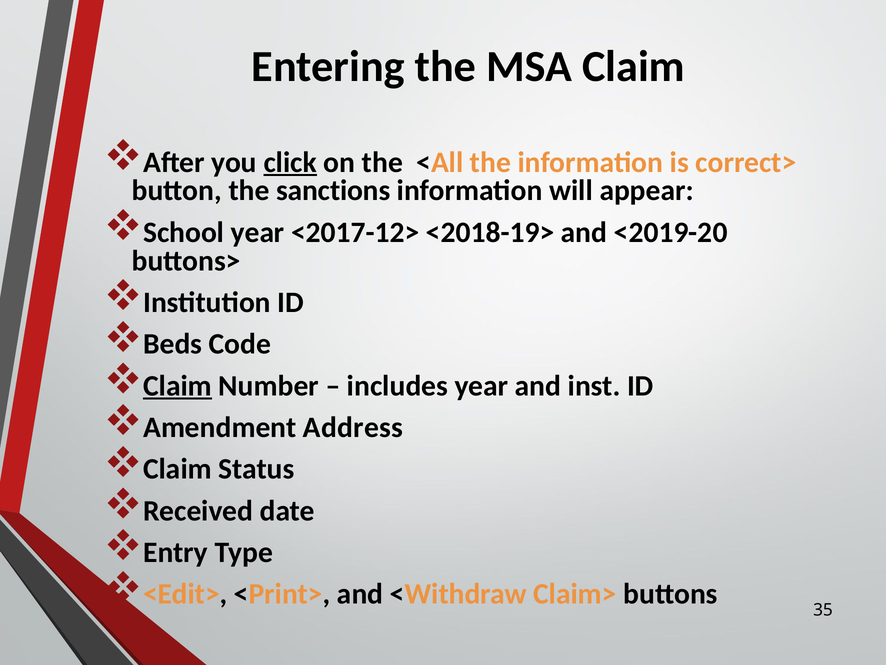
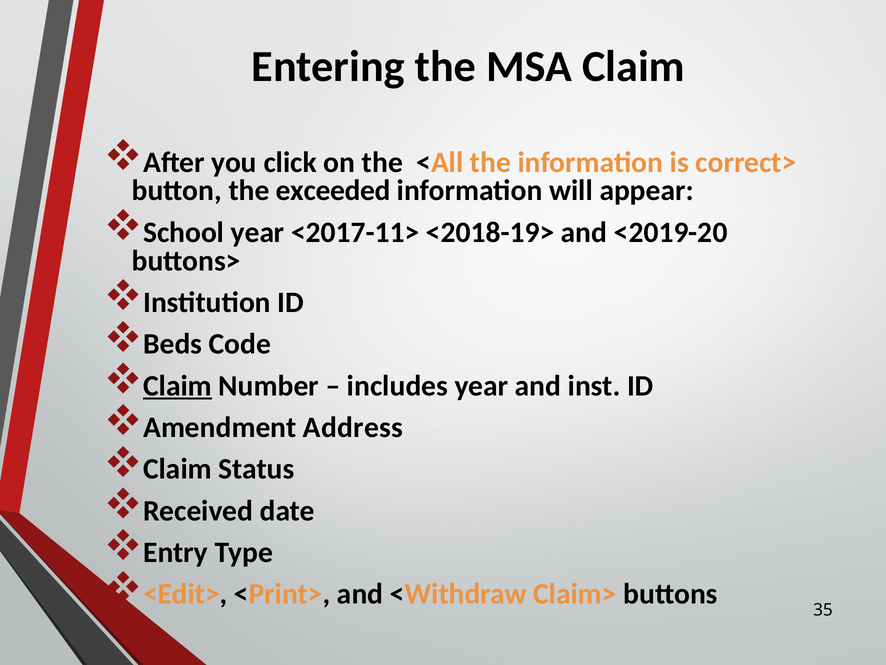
click underline: present -> none (290, 162)
sanctions: sanctions -> exceeded (333, 191)
<2017-12>: <2017-12> -> <2017-11> (355, 232)
